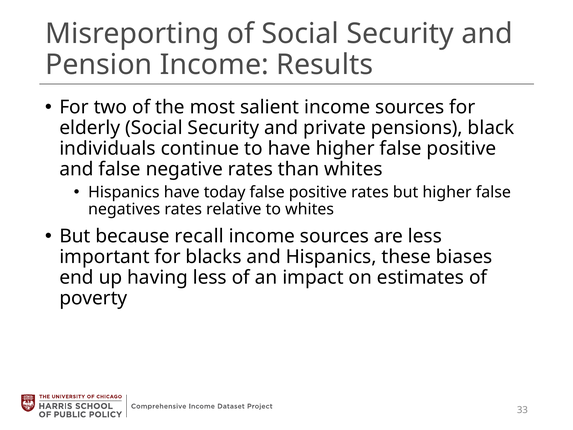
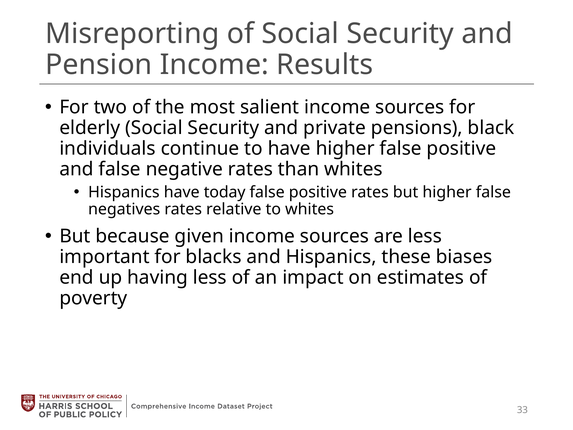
recall: recall -> given (199, 236)
